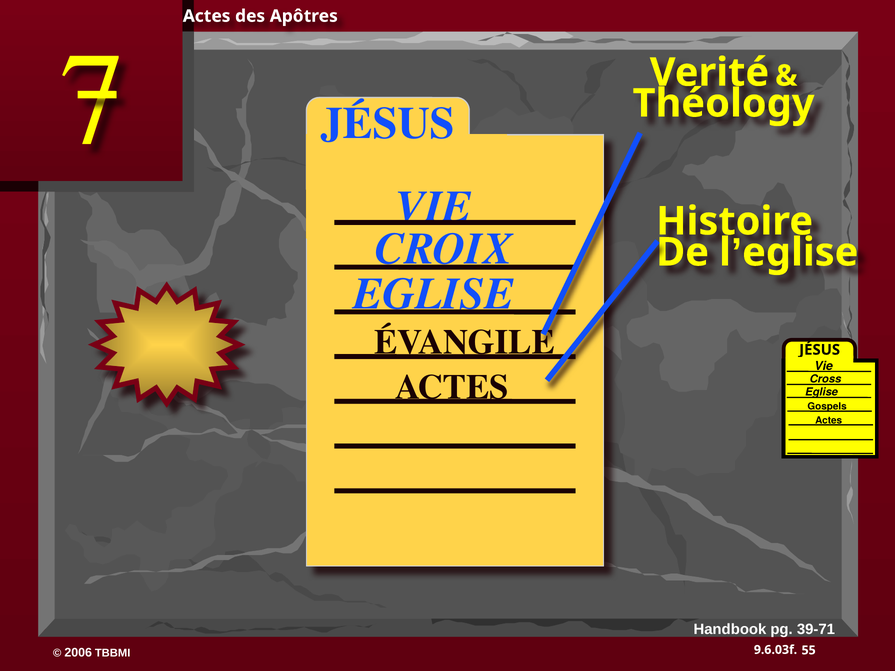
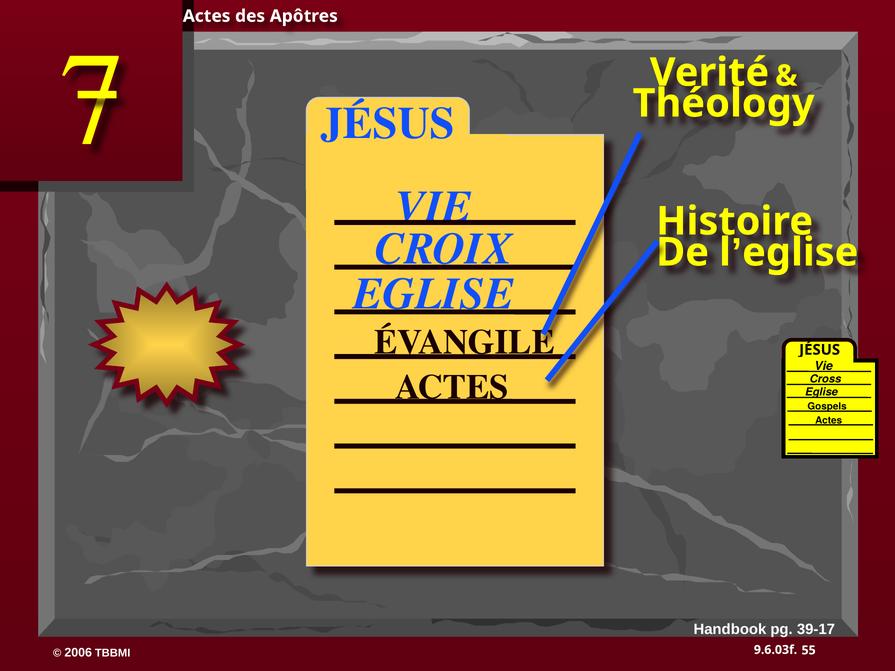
39-71: 39-71 -> 39-17 (816, 630)
